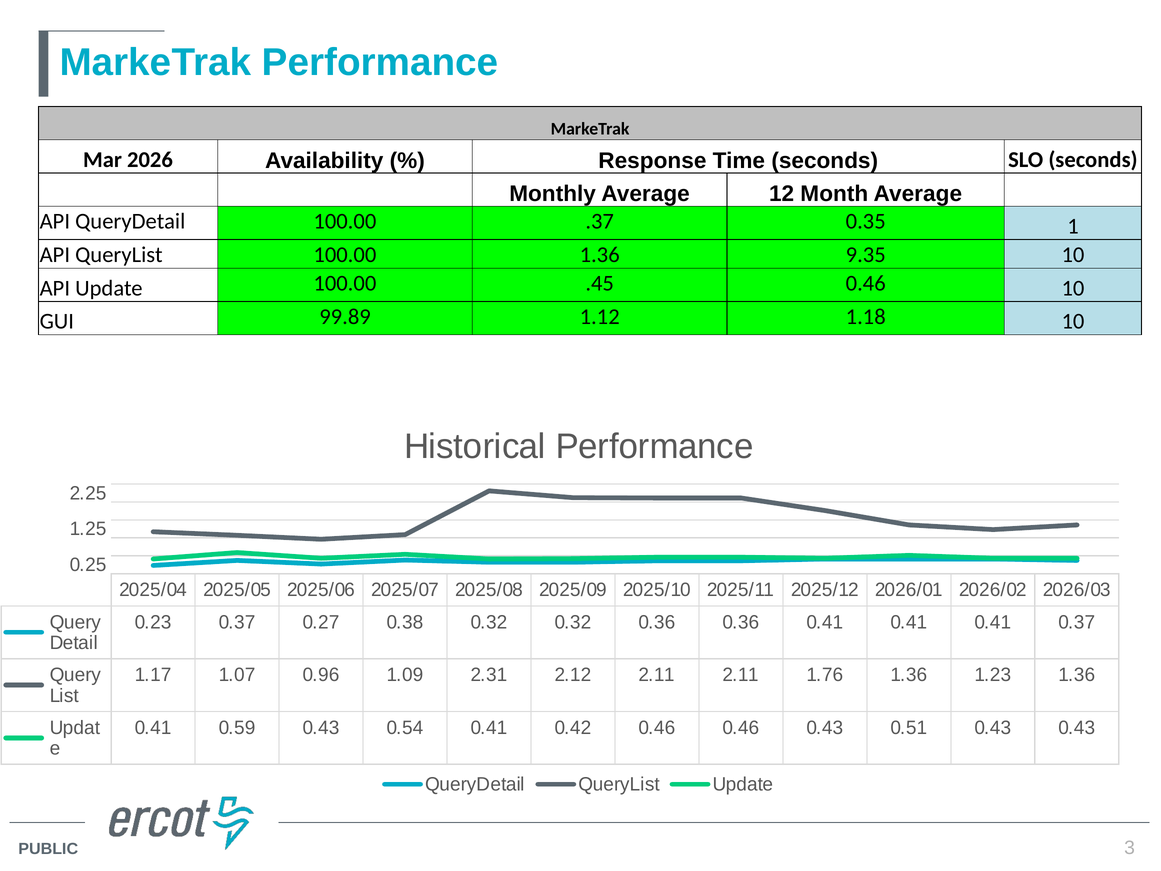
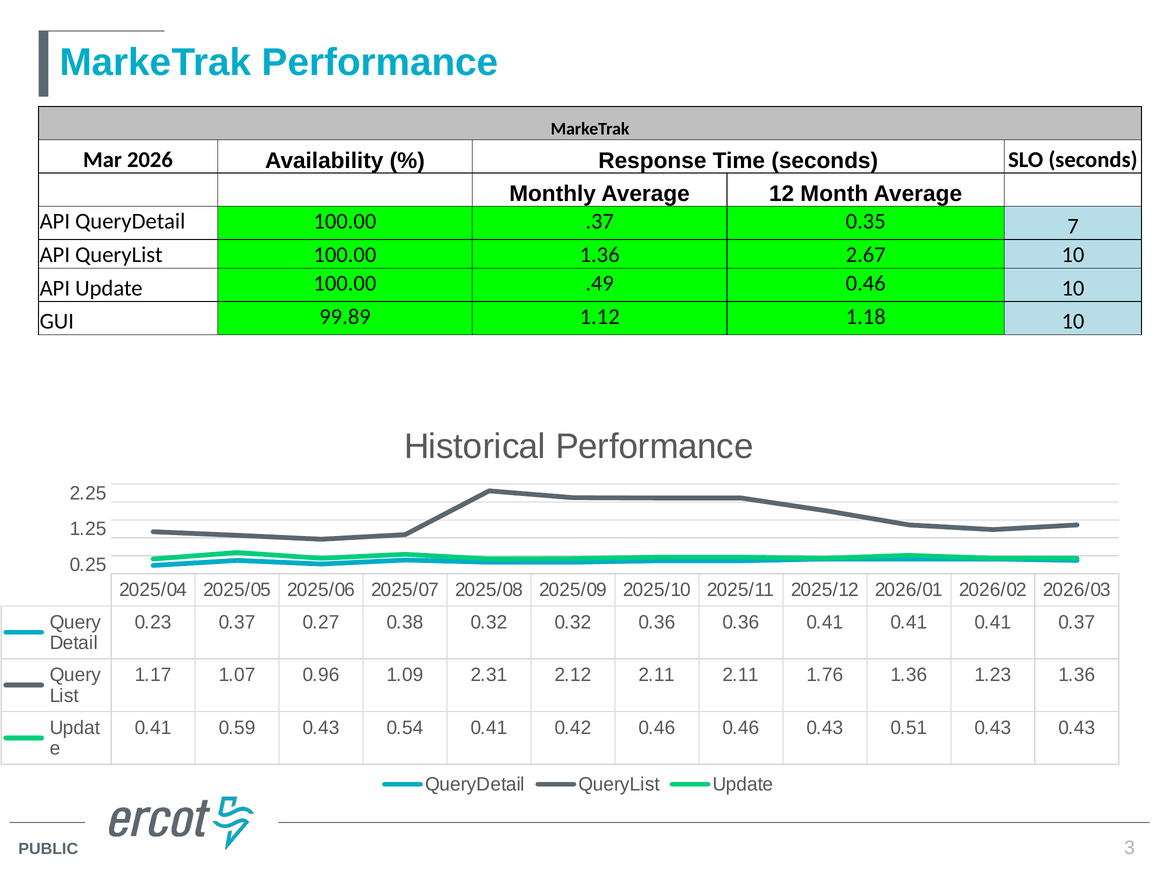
1: 1 -> 7 (1073, 226)
9.35: 9.35 -> 2.67 (866, 255)
.45: .45 -> .49 (600, 283)
